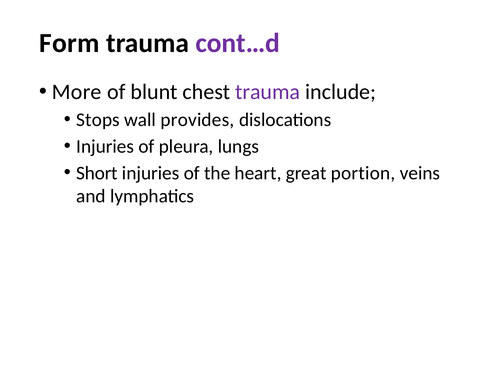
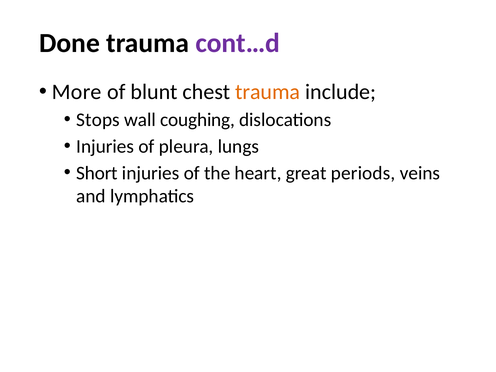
Form: Form -> Done (69, 43)
trauma colour: purple -> orange (268, 92)
provides: provides -> coughing (198, 120)
portion: portion -> periods (363, 173)
